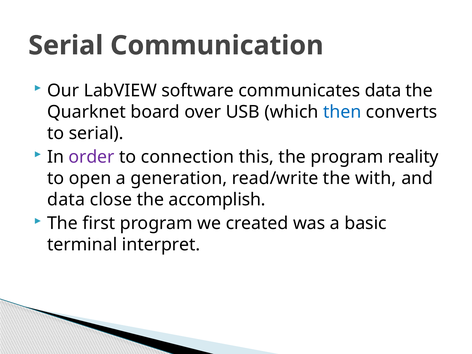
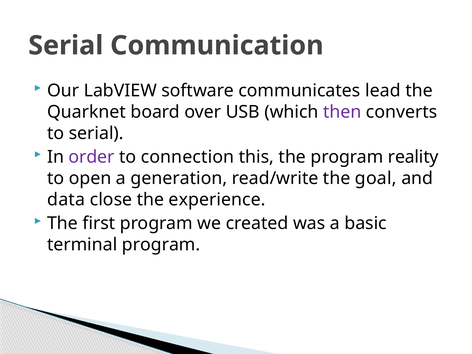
communicates data: data -> lead (383, 91)
then colour: blue -> purple (342, 112)
with: with -> goal (376, 178)
accomplish: accomplish -> experience (217, 200)
terminal interpret: interpret -> program (161, 245)
